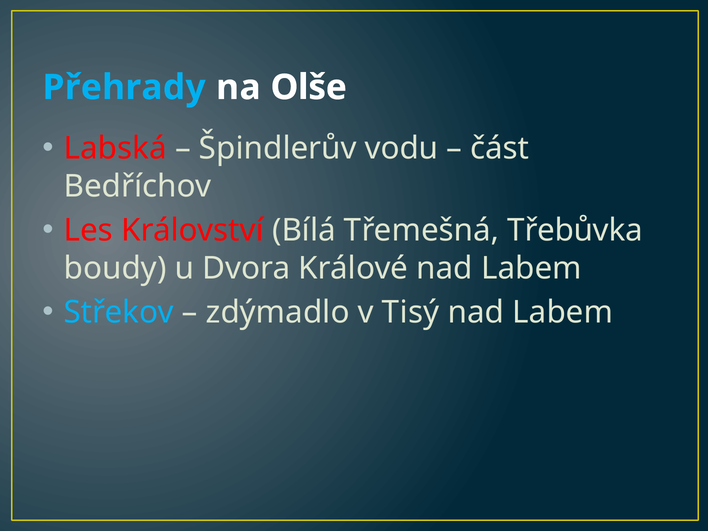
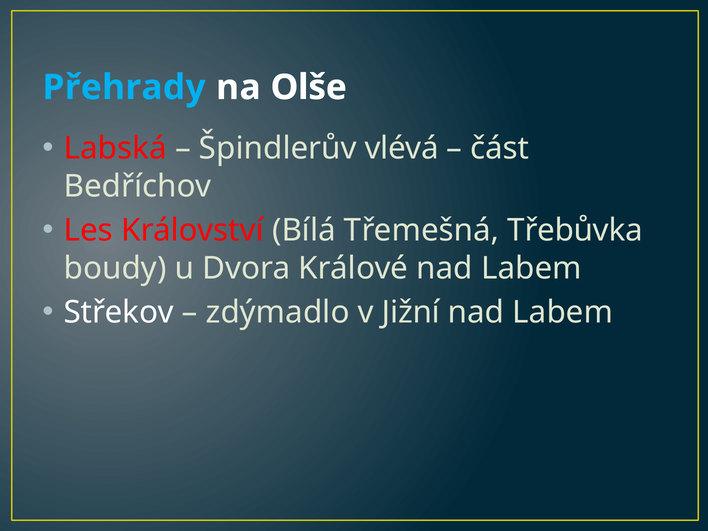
vodu: vodu -> vlévá (402, 149)
Střekov colour: light blue -> white (119, 312)
Tisý: Tisý -> Jižní (411, 312)
